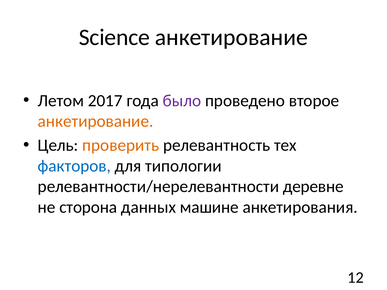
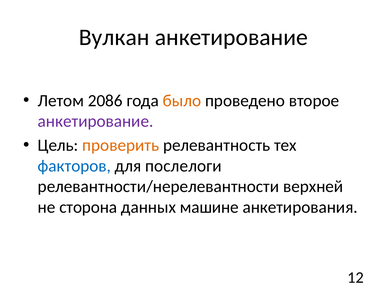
Science: Science -> Вулкан (114, 37)
2017: 2017 -> 2086 (105, 101)
было colour: purple -> orange (182, 101)
анкетирование colour: orange -> purple (96, 121)
типологии: типологии -> послелоги (183, 166)
деревне: деревне -> верхней (313, 187)
